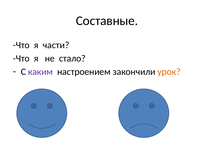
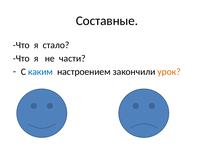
части: части -> стало (56, 45)
стало: стало -> части (72, 58)
каким colour: purple -> blue (40, 72)
